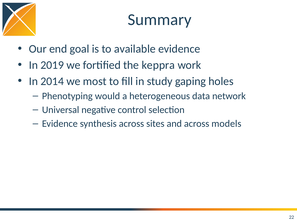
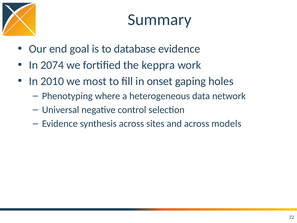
available: available -> database (135, 49)
2019: 2019 -> 2074 (52, 65)
2014: 2014 -> 2010 (52, 81)
study: study -> onset (160, 81)
would: would -> where (108, 96)
